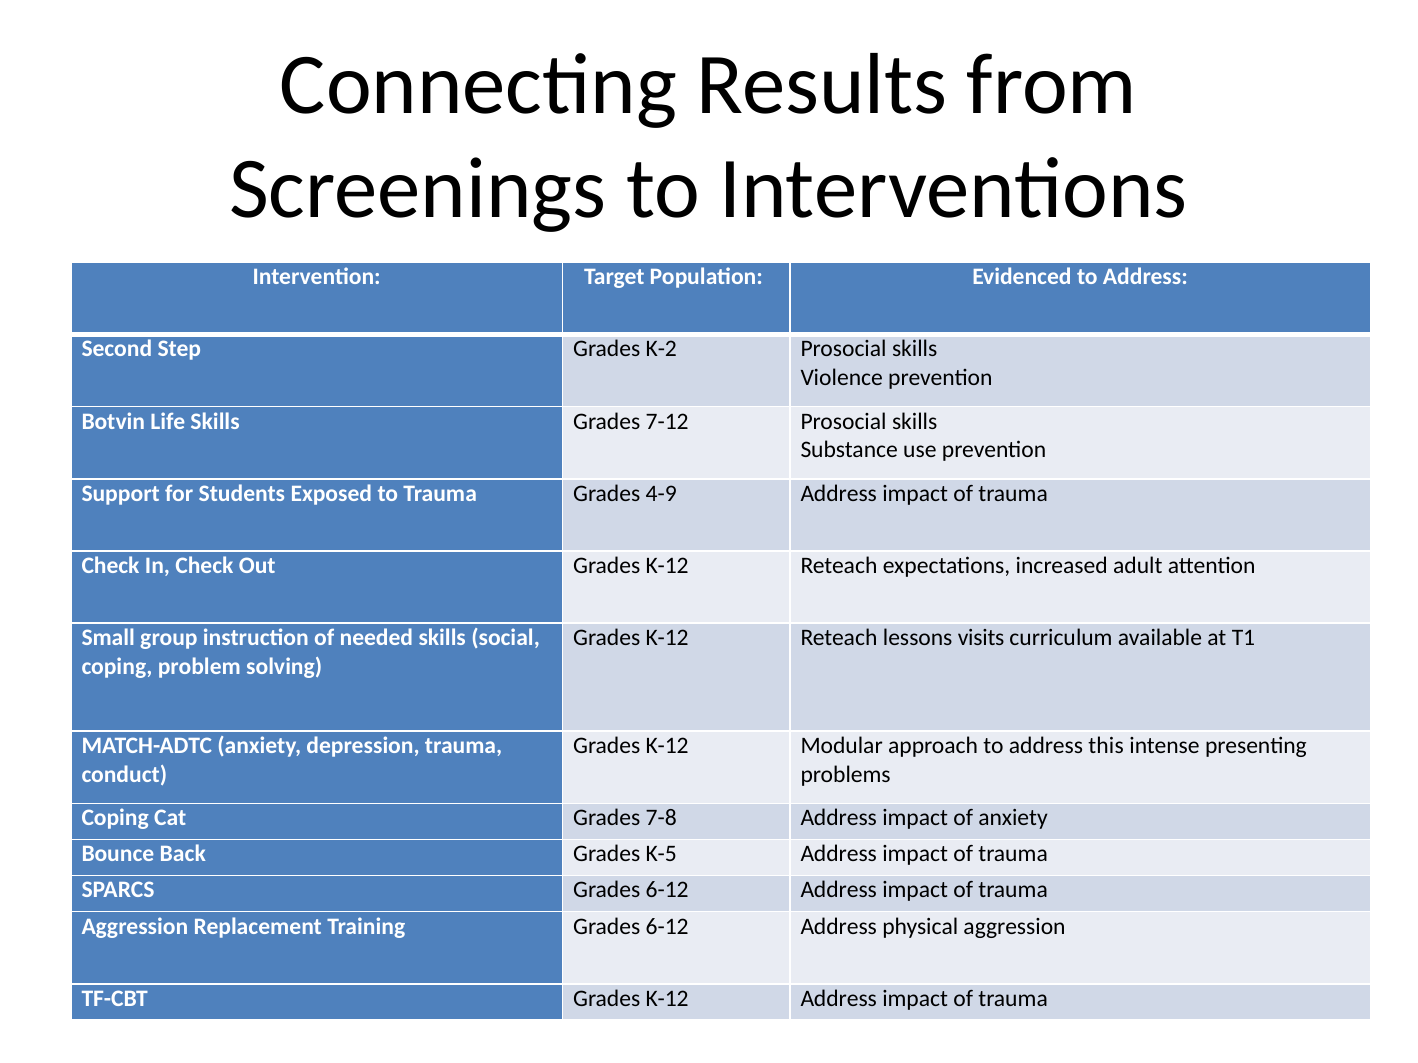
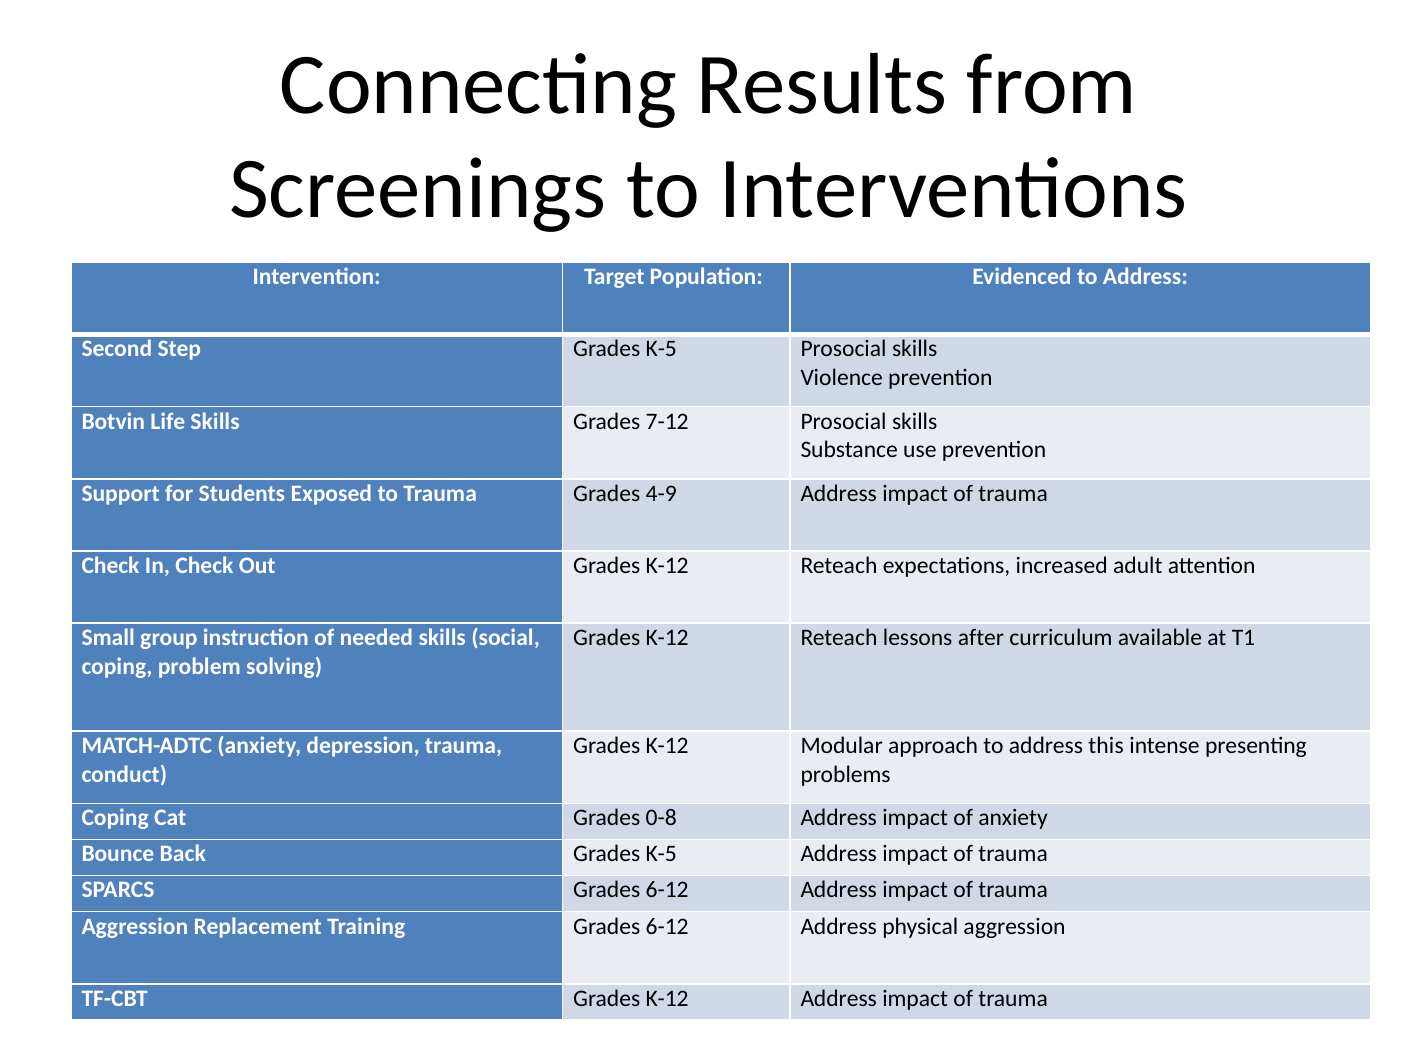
Step Grades K-2: K-2 -> K-5 (661, 349)
visits: visits -> after (981, 638)
7-8: 7-8 -> 0-8 (661, 818)
